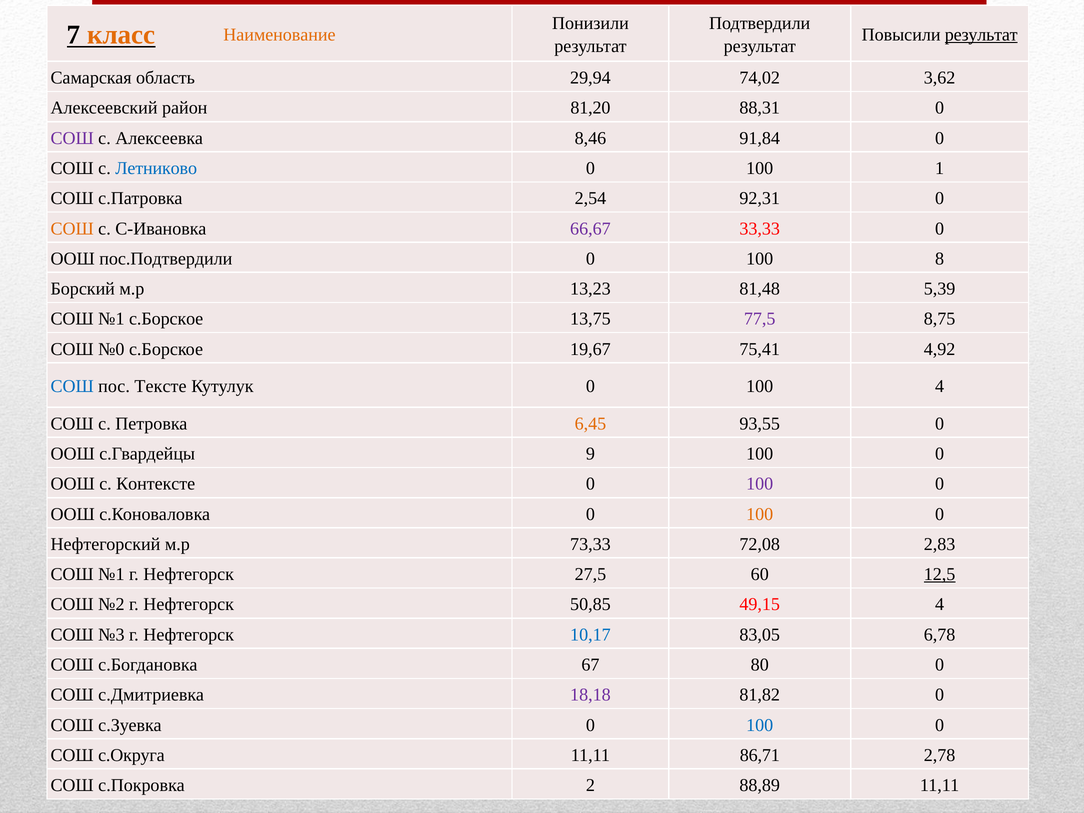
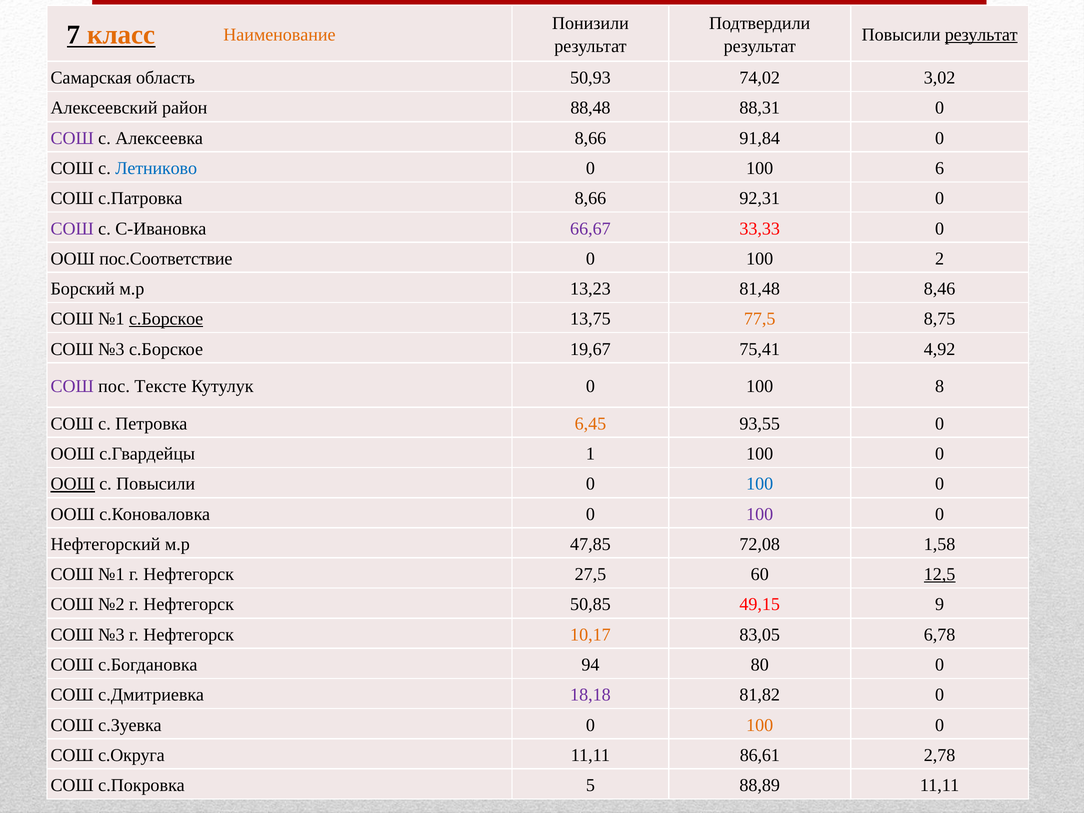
29,94: 29,94 -> 50,93 (590, 78)
3,62: 3,62 -> 3,02 (940, 78)
81,20: 81,20 -> 88,48 (590, 108)
Алексеевка 8,46: 8,46 -> 8,66 (590, 138)
1: 1 -> 6 (940, 168)
с.Патровка 2,54: 2,54 -> 8,66 (590, 198)
СОШ colour: orange -> purple (72, 229)
пос.Подтвердили: пос.Подтвердили -> пос.Соответствие (166, 259)
8: 8 -> 2 (940, 259)
5,39: 5,39 -> 8,46 (940, 289)
с.Борское underline: none -> present (166, 319)
77,5 colour: purple -> orange (760, 319)
№0: №0 -> №3 (111, 349)
СОШ colour: blue -> purple (72, 386)
100 4: 4 -> 8 (940, 386)
9: 9 -> 1 (590, 454)
ООШ underline: none -> present (73, 484)
с Контексте: Контексте -> Повысили (156, 484)
100 colour: purple -> blue (760, 484)
100 colour: orange -> purple (760, 514)
73,33: 73,33 -> 47,85 (590, 544)
2,83: 2,83 -> 1,58 (940, 544)
49,15 4: 4 -> 9 (940, 605)
10,17 colour: blue -> orange (590, 635)
67: 67 -> 94 (590, 665)
100 colour: blue -> orange (760, 725)
86,71: 86,71 -> 86,61 (760, 755)
2: 2 -> 5 (590, 785)
